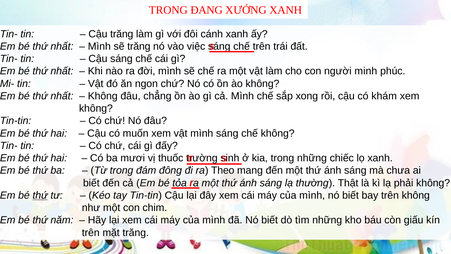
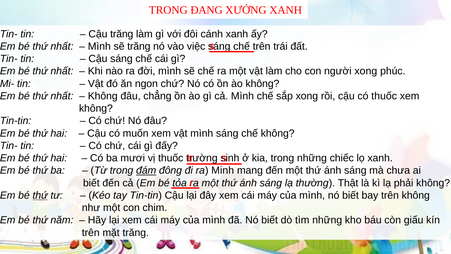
người minh: minh -> xong (366, 71)
có khám: khám -> thuốc (384, 96)
đám underline: none -> present (146, 170)
Theo: Theo -> Minh (223, 170)
